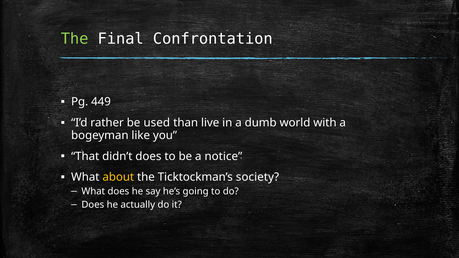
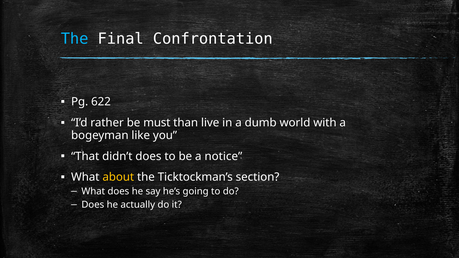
The colour: light green -> light blue (75, 39)
449: 449 -> 622 (101, 102)
used: used -> must (157, 123)
society: society -> section (258, 177)
